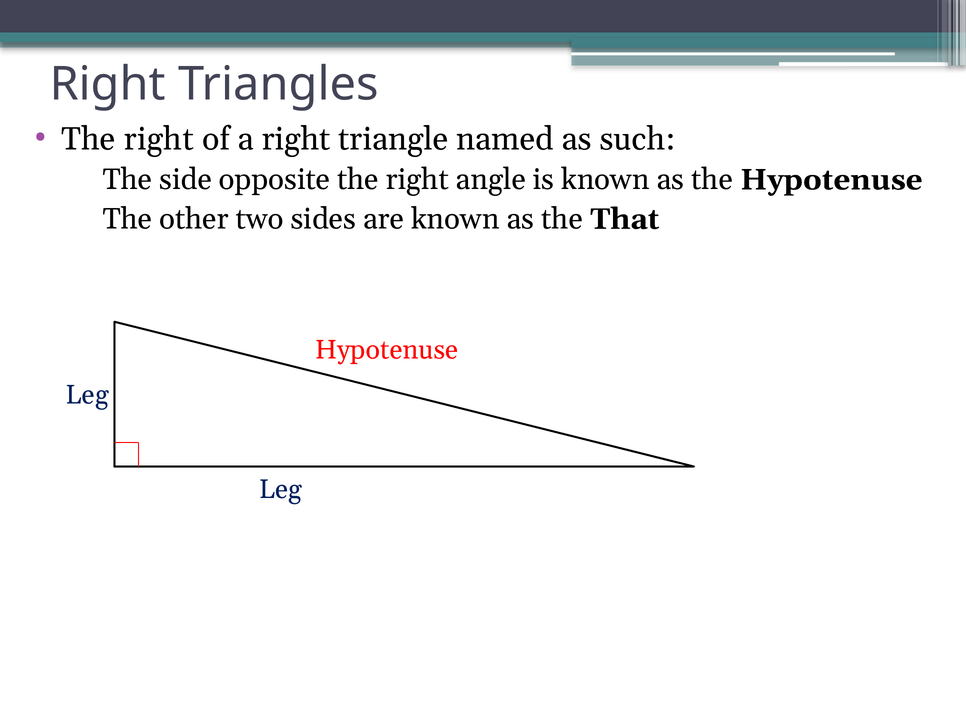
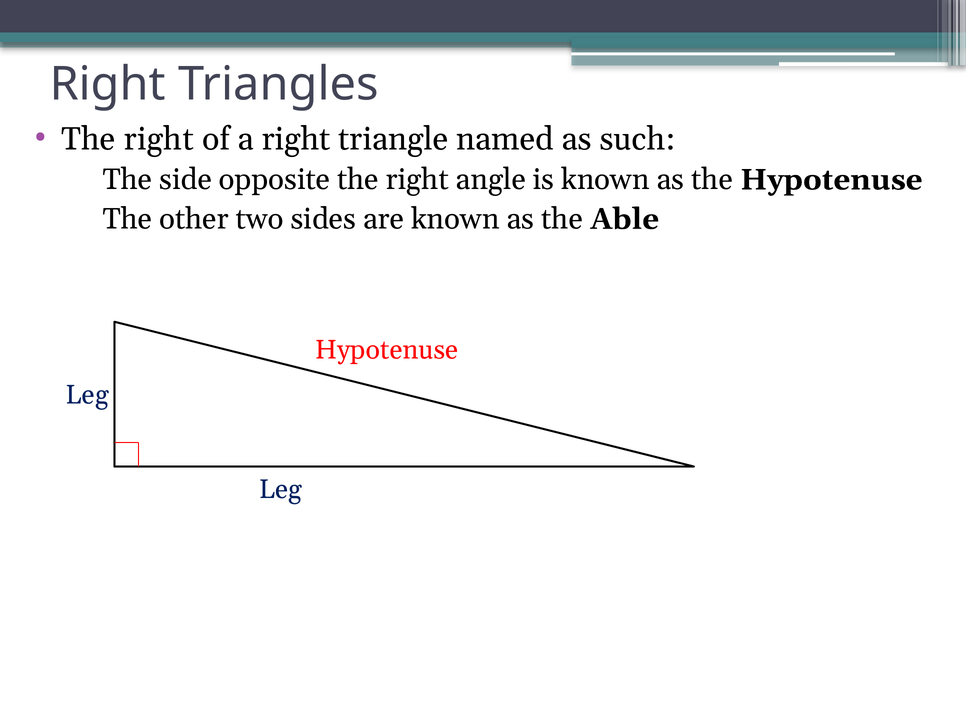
That: That -> Able (625, 219)
